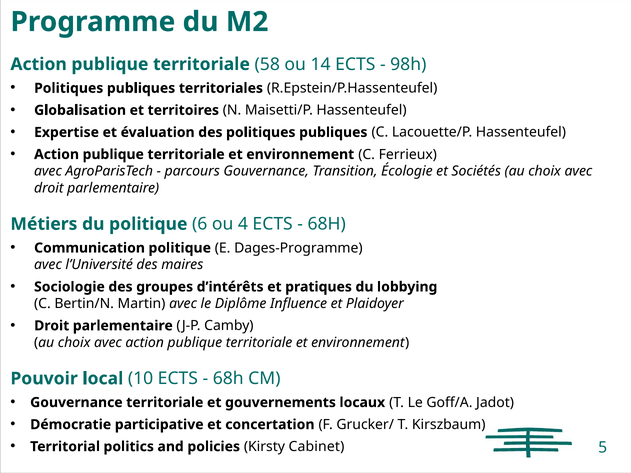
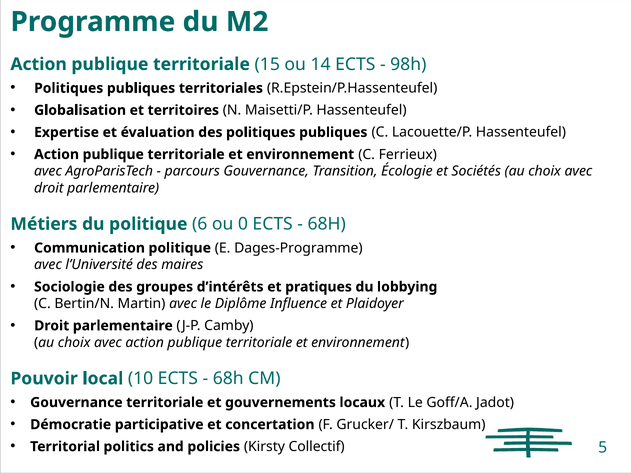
58: 58 -> 15 (267, 64)
4: 4 -> 0 (243, 224)
Cabinet: Cabinet -> Collectif (317, 447)
